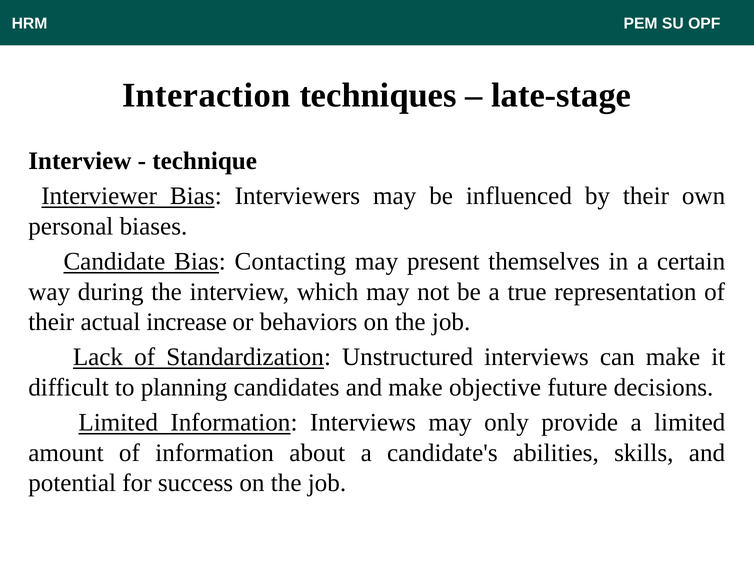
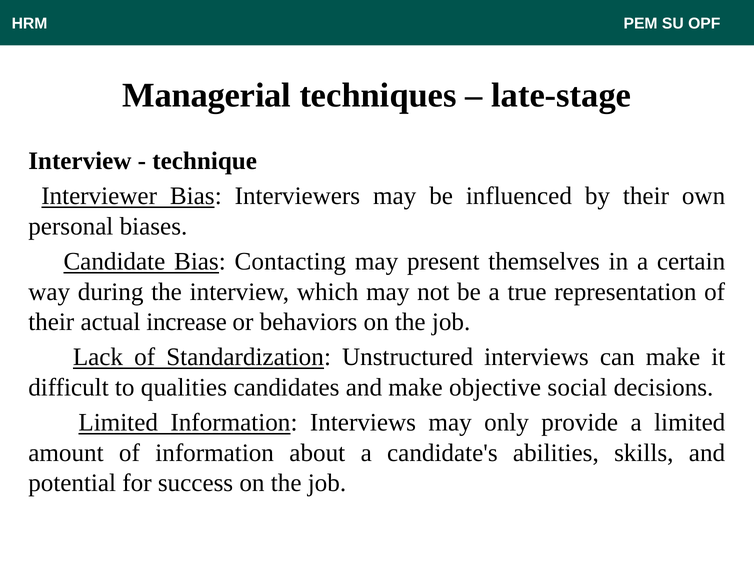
Interaction: Interaction -> Managerial (207, 95)
planning: planning -> qualities (184, 387)
future: future -> social (577, 387)
